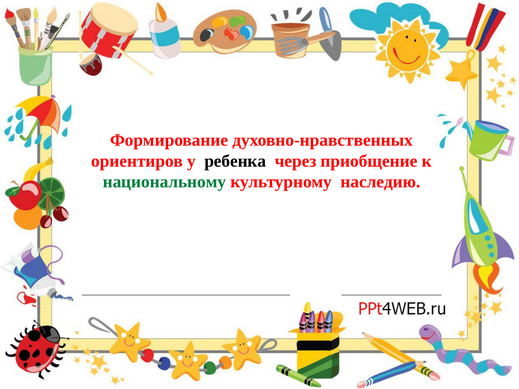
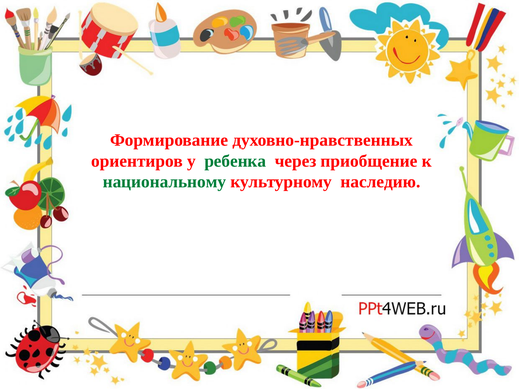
ребенка colour: black -> green (235, 161)
